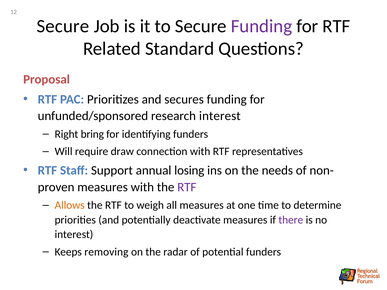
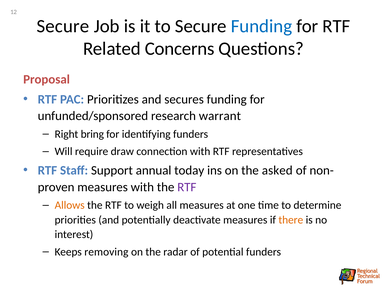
Funding colour: purple -> blue (261, 26)
Standard: Standard -> Concerns (180, 49)
research interest: interest -> warrant (220, 116)
losing: losing -> today (189, 171)
needs: needs -> asked (277, 171)
there colour: purple -> orange (291, 220)
